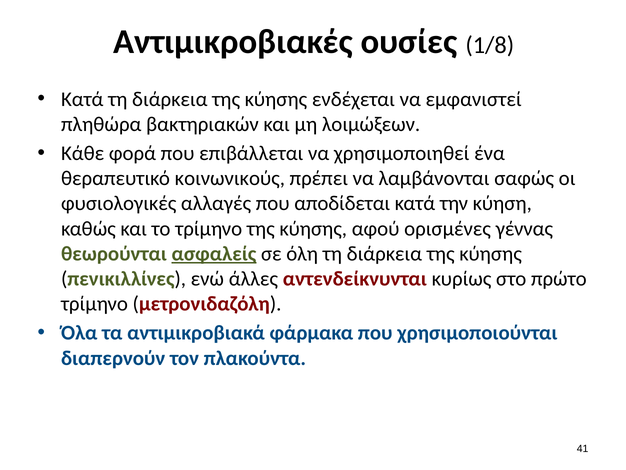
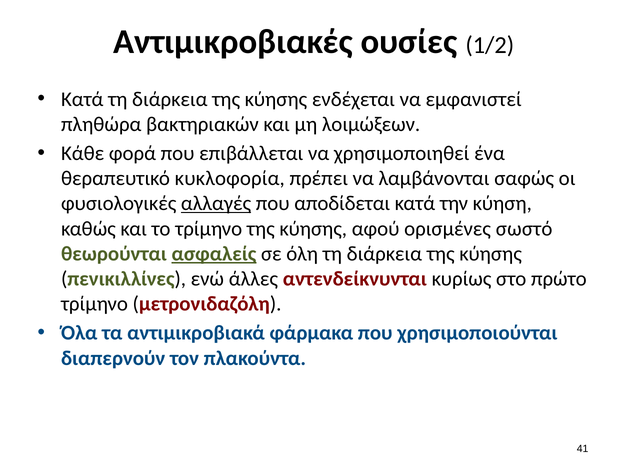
1/8: 1/8 -> 1/2 (490, 45)
κοινωνικούς: κοινωνικούς -> κυκλοφορία (230, 178)
αλλαγές underline: none -> present (216, 203)
γέννας: γέννας -> σωστό (524, 228)
